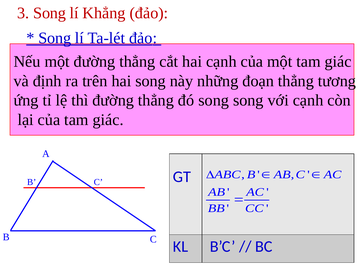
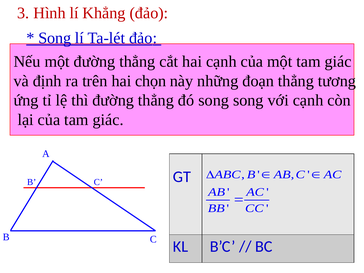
3 Song: Song -> Hình (49, 13)
hai song: song -> chọn (151, 81)
